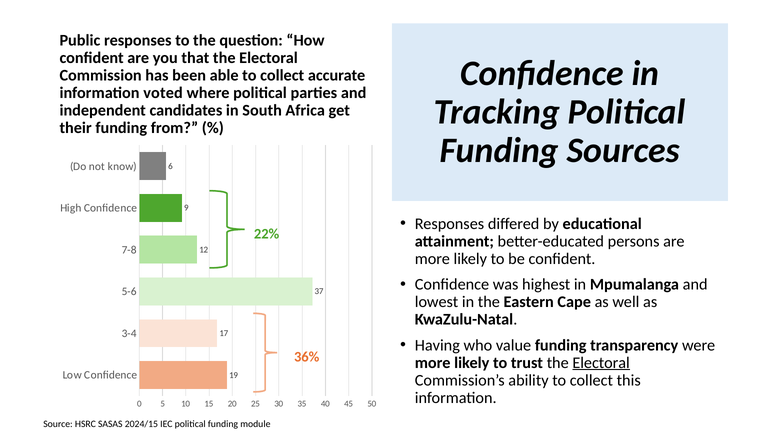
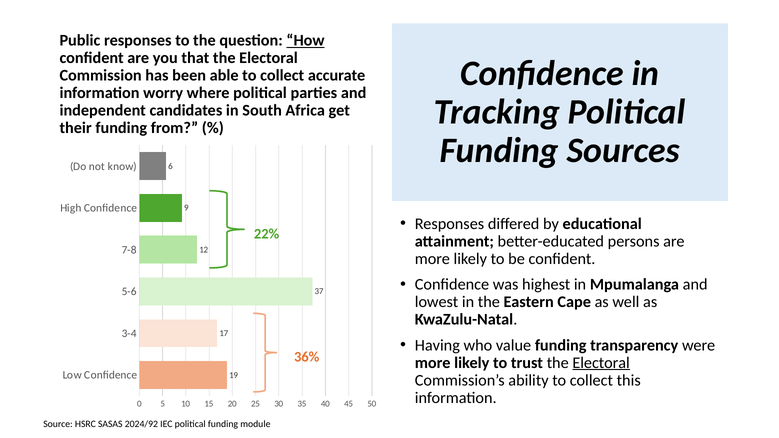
How underline: none -> present (305, 40)
voted: voted -> worry (163, 93)
2024/15: 2024/15 -> 2024/92 (141, 424)
